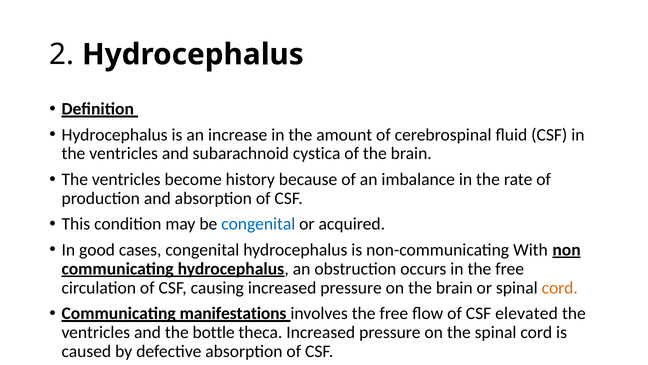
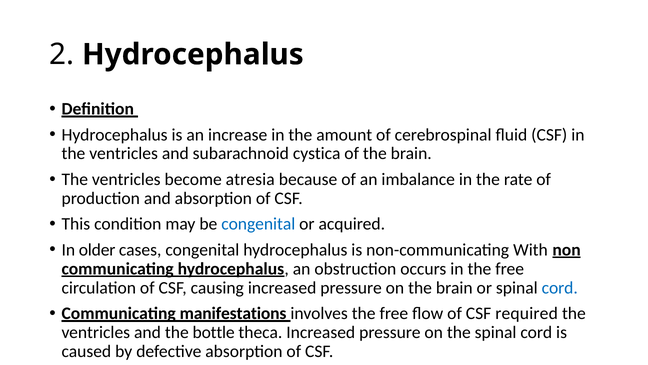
history: history -> atresia (250, 179)
good: good -> older (97, 249)
cord colour: orange -> blue (560, 287)
elevated: elevated -> required (527, 313)
